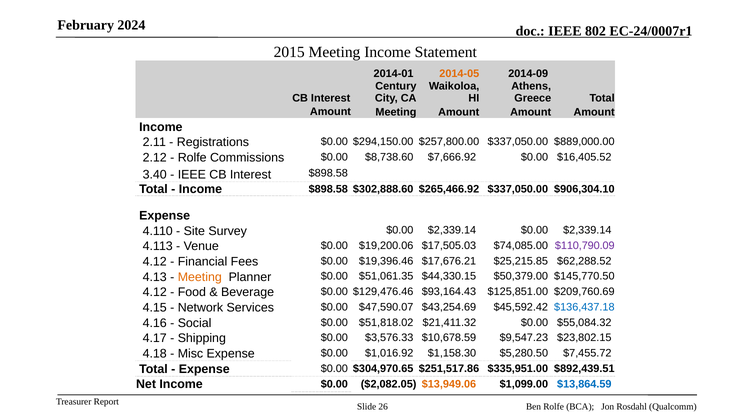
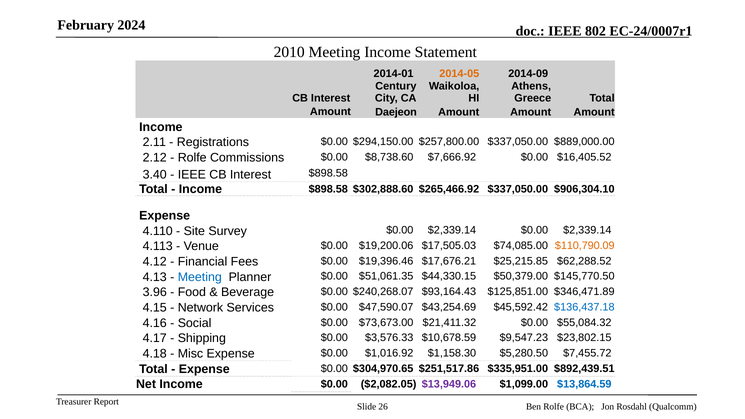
2015: 2015 -> 2010 (289, 52)
Amount Meeting: Meeting -> Daejeon (396, 112)
$110,790.09 colour: purple -> orange (585, 246)
Meeting colour: orange -> blue (200, 277)
4.12: 4.12 -> 3.96 (155, 292)
$129,476.46: $129,476.46 -> $240,268.07 (383, 292)
$209,760.69: $209,760.69 -> $346,471.89 (584, 292)
$51,818.02: $51,818.02 -> $73,673.00 (386, 322)
$13,949.06 colour: orange -> purple (449, 384)
